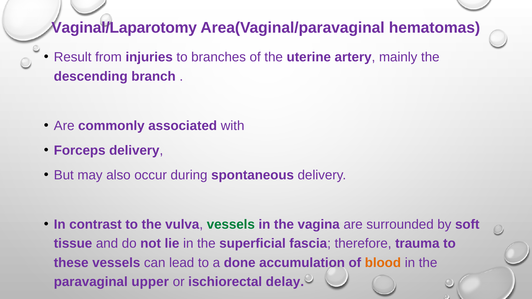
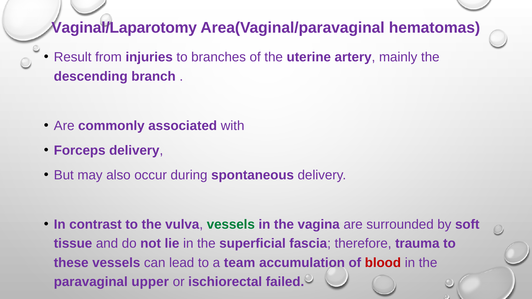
done: done -> team (240, 263)
blood colour: orange -> red (383, 263)
delay: delay -> failed (285, 282)
